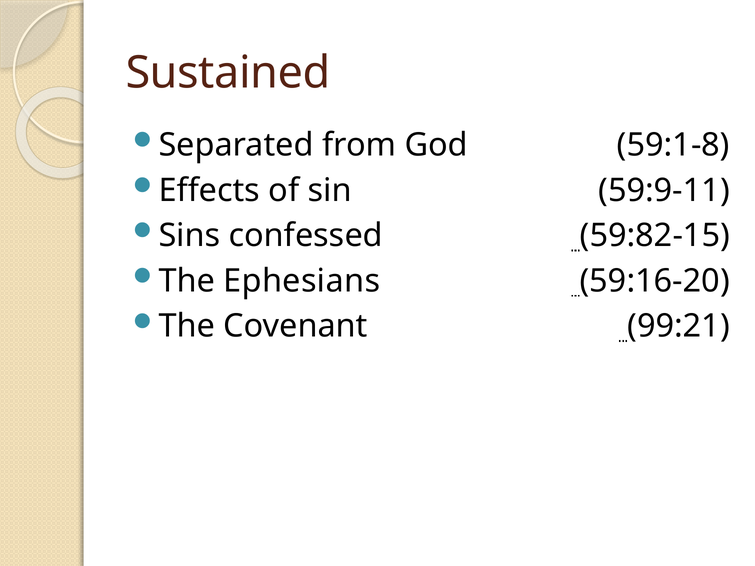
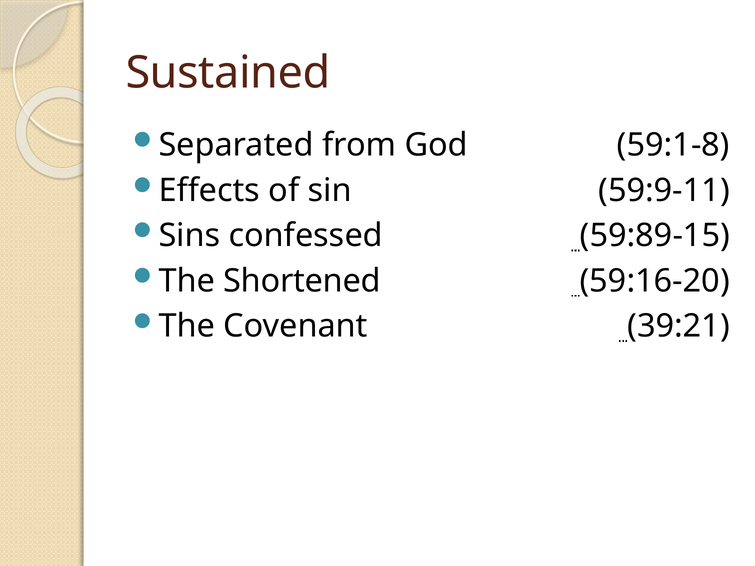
59:82-15: 59:82-15 -> 59:89-15 (655, 236)
Ephesians: Ephesians -> Shortened (302, 281)
99:21: 99:21 -> 39:21 (679, 326)
